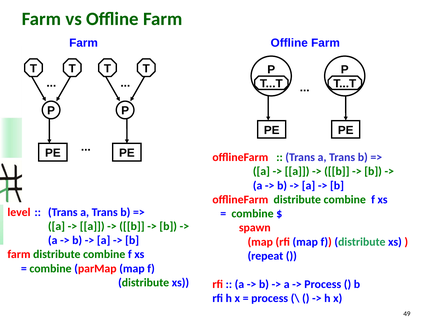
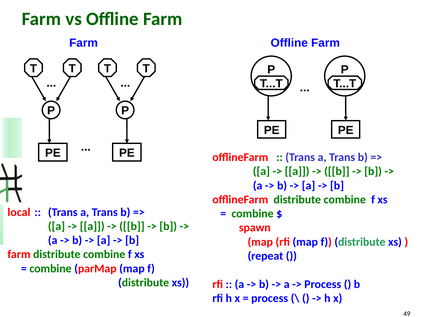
level: level -> local (19, 212)
